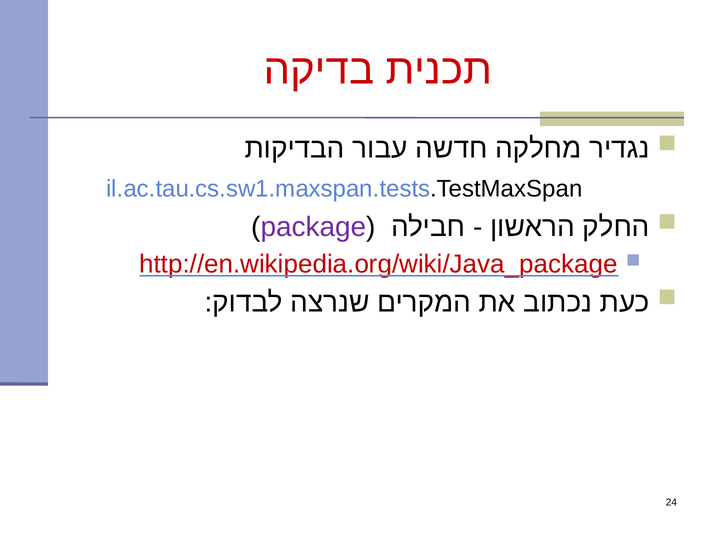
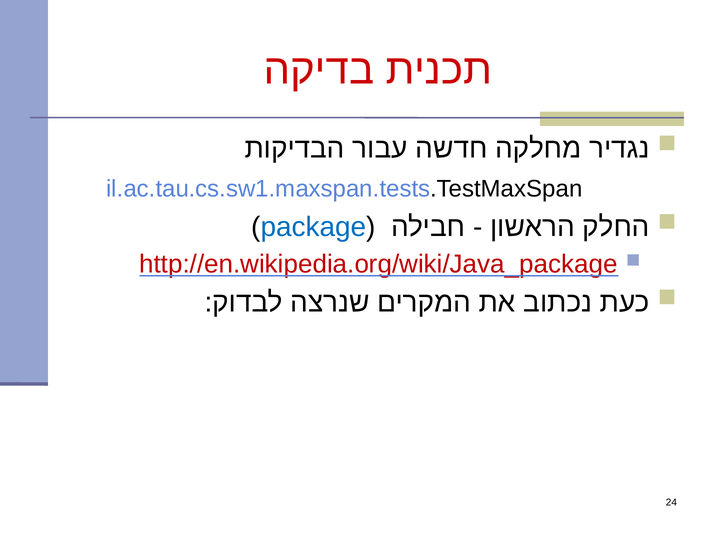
package colour: purple -> blue (313, 227)
